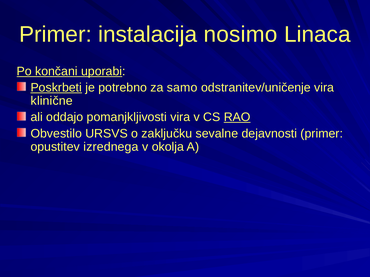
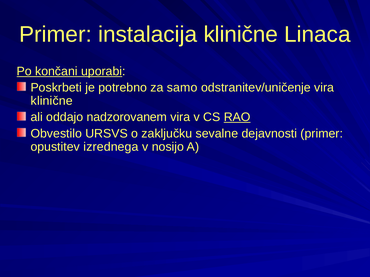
instalacija nosimo: nosimo -> klinične (241, 35)
Poskrbeti underline: present -> none (56, 88)
pomanjkljivosti: pomanjkljivosti -> nadzorovanem (127, 117)
okolja: okolja -> nosijo (168, 147)
